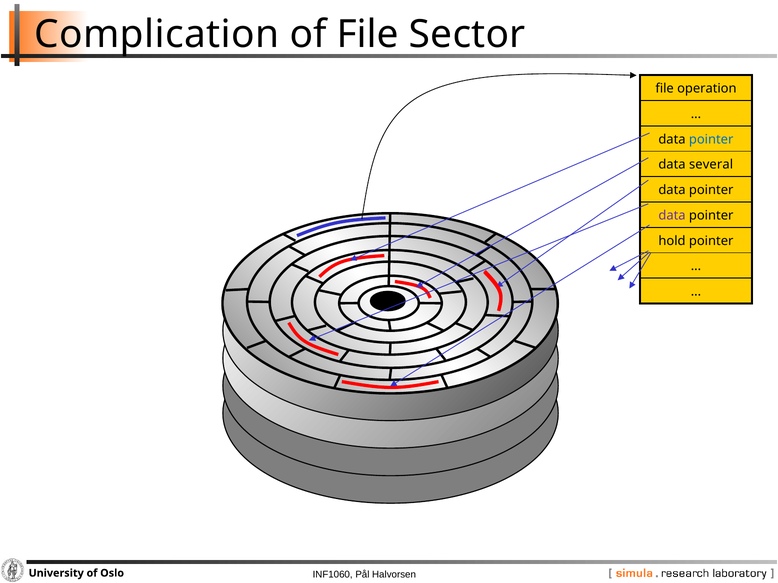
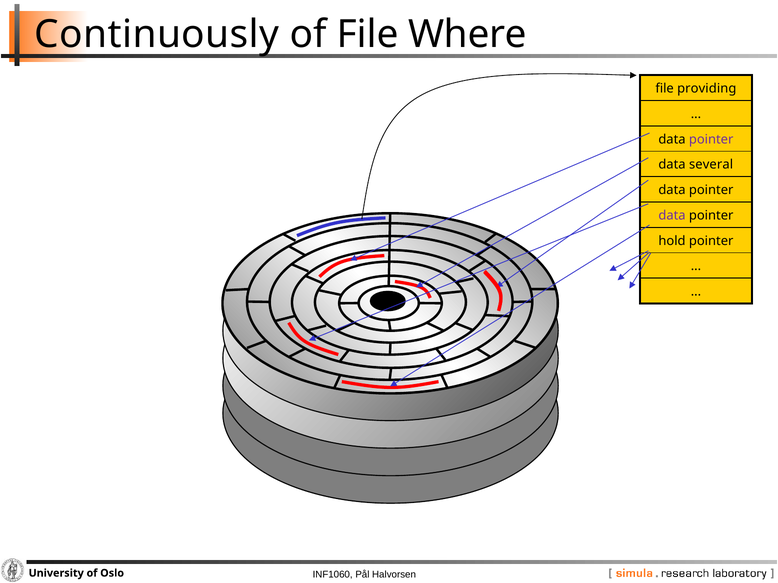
Complication: Complication -> Continuously (157, 34)
Sector: Sector -> Where (468, 34)
operation: operation -> providing (707, 89)
pointer colour: blue -> purple (711, 139)
